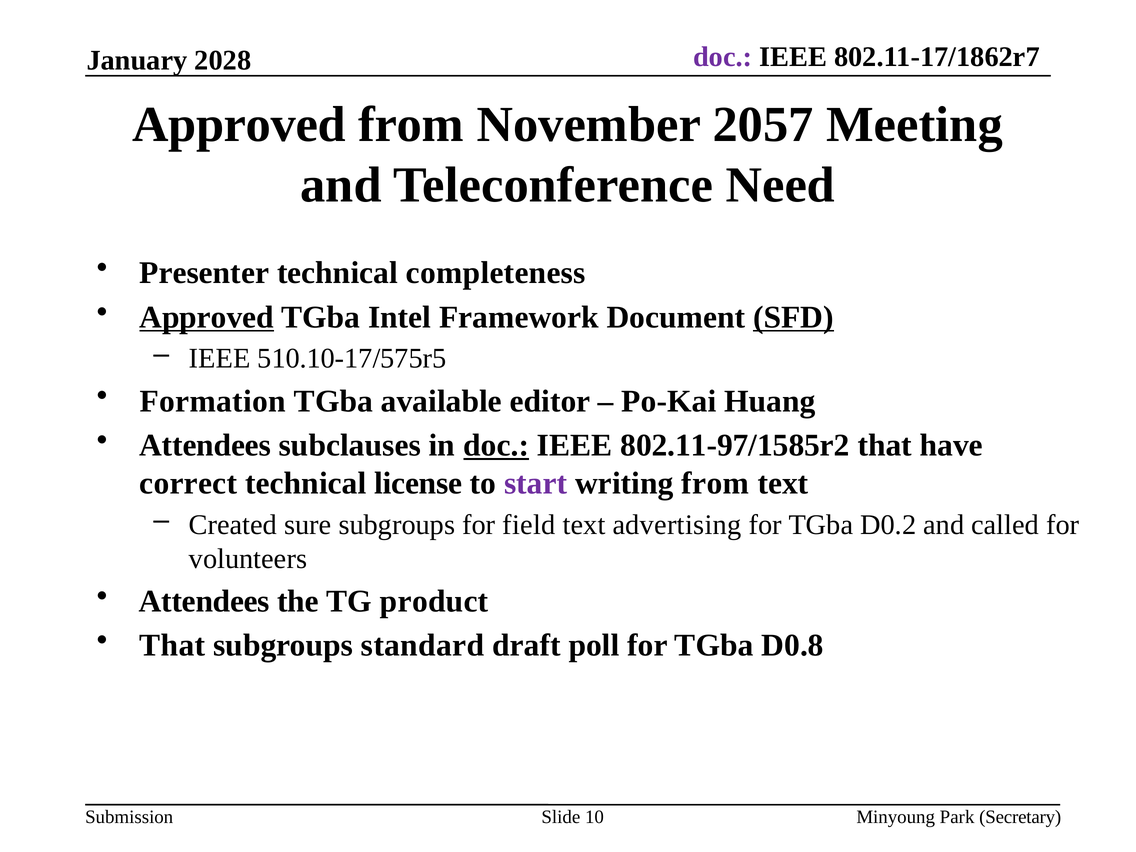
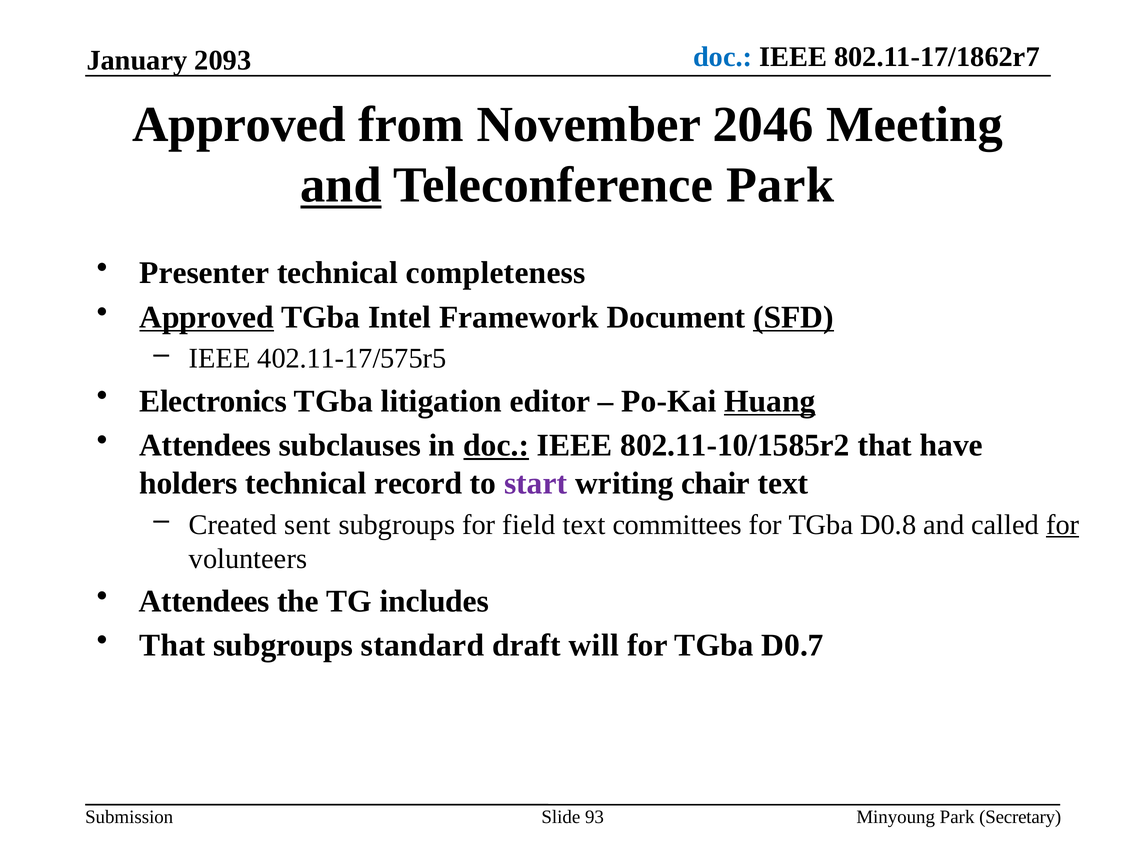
doc colour: purple -> blue (723, 57)
2028: 2028 -> 2093 (223, 61)
2057: 2057 -> 2046 (763, 125)
and underline: none -> present (341, 185)
Teleconference Need: Need -> Park (780, 185)
510.10-17/575r5: 510.10-17/575r5 -> 402.11-17/575r5 (352, 359)
Formation: Formation -> Electronics (213, 401)
available: available -> litigation (441, 401)
Huang underline: none -> present (770, 401)
802.11-97/1585r2: 802.11-97/1585r2 -> 802.11-10/1585r2 (735, 445)
correct: correct -> holders (188, 483)
license: license -> record (418, 483)
writing from: from -> chair (716, 483)
sure: sure -> sent (308, 525)
advertising: advertising -> committees (677, 525)
D0.2: D0.2 -> D0.8 (888, 525)
for underline: none -> present (1063, 525)
product: product -> includes (434, 601)
poll: poll -> will (594, 645)
D0.8: D0.8 -> D0.7 (793, 645)
10: 10 -> 93 (594, 817)
